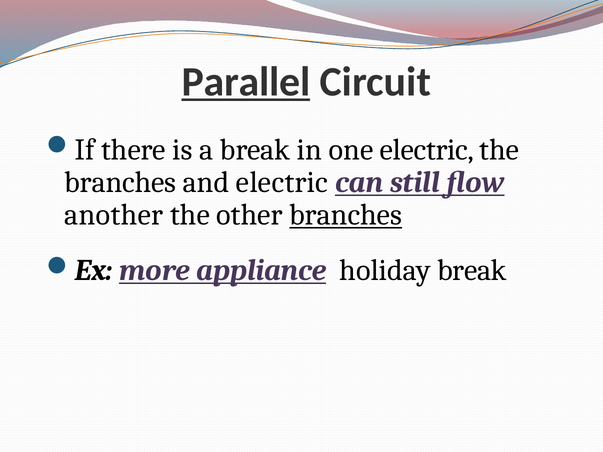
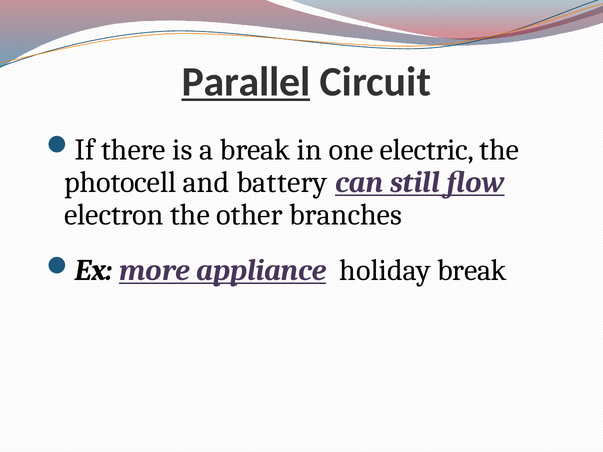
branches: branches -> photocell (120, 182)
and electric: electric -> battery (282, 182)
another: another -> electron (114, 215)
branches underline: present -> none (346, 215)
